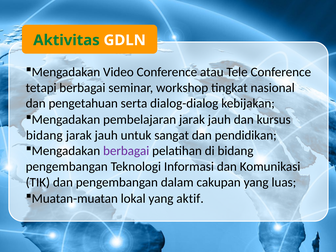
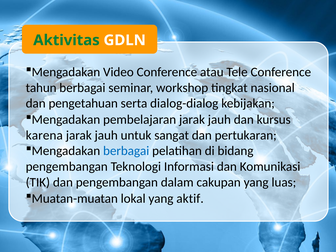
tetapi: tetapi -> tahun (41, 88)
bidang: bidang -> karena (44, 135)
pendidikan: pendidikan -> pertukaran (246, 135)
berbagai colour: purple -> blue (126, 151)
